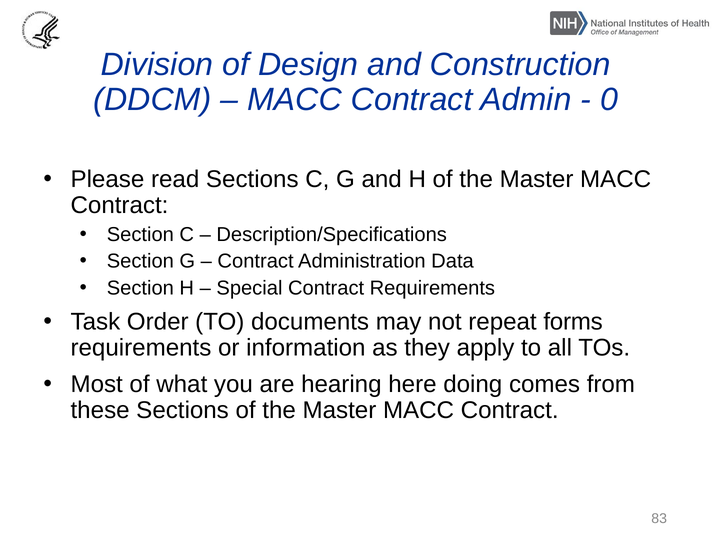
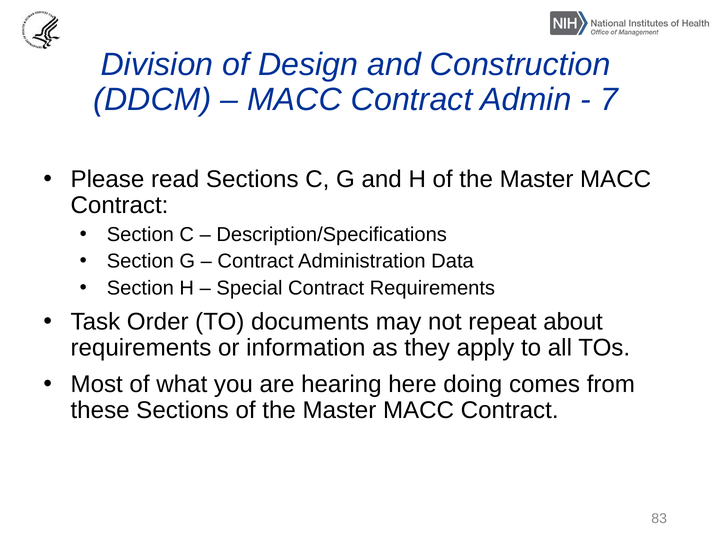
0: 0 -> 7 (609, 99)
forms: forms -> about (573, 322)
